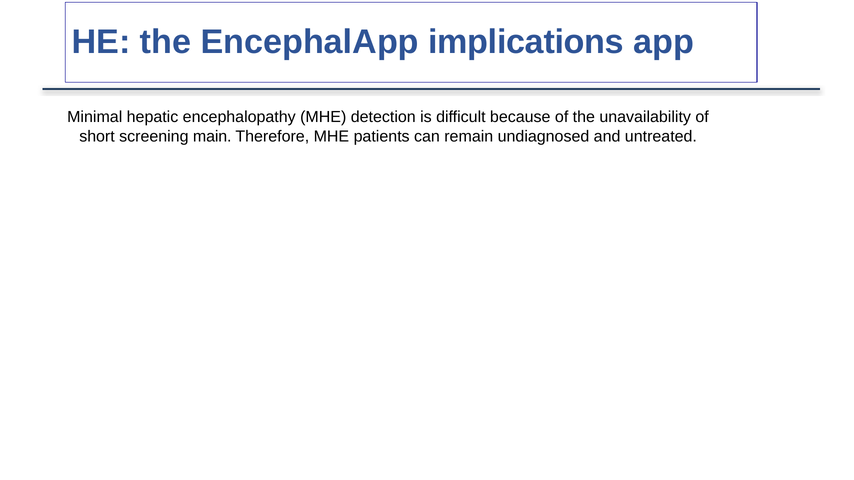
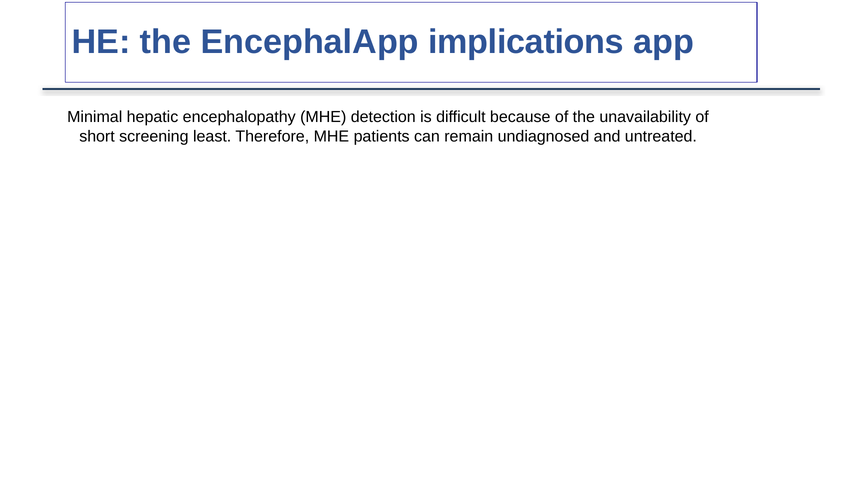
main: main -> least (212, 136)
